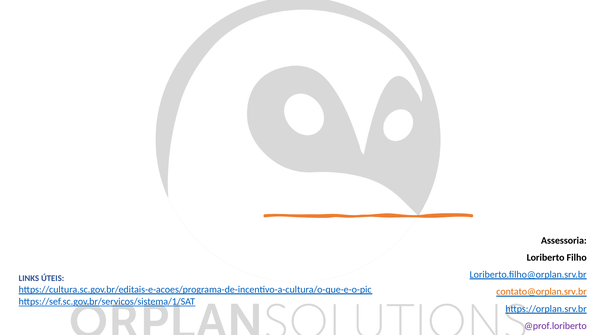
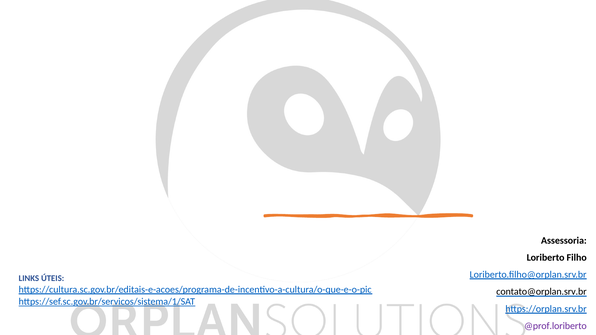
contato@orplan.srv.br colour: orange -> black (541, 292)
